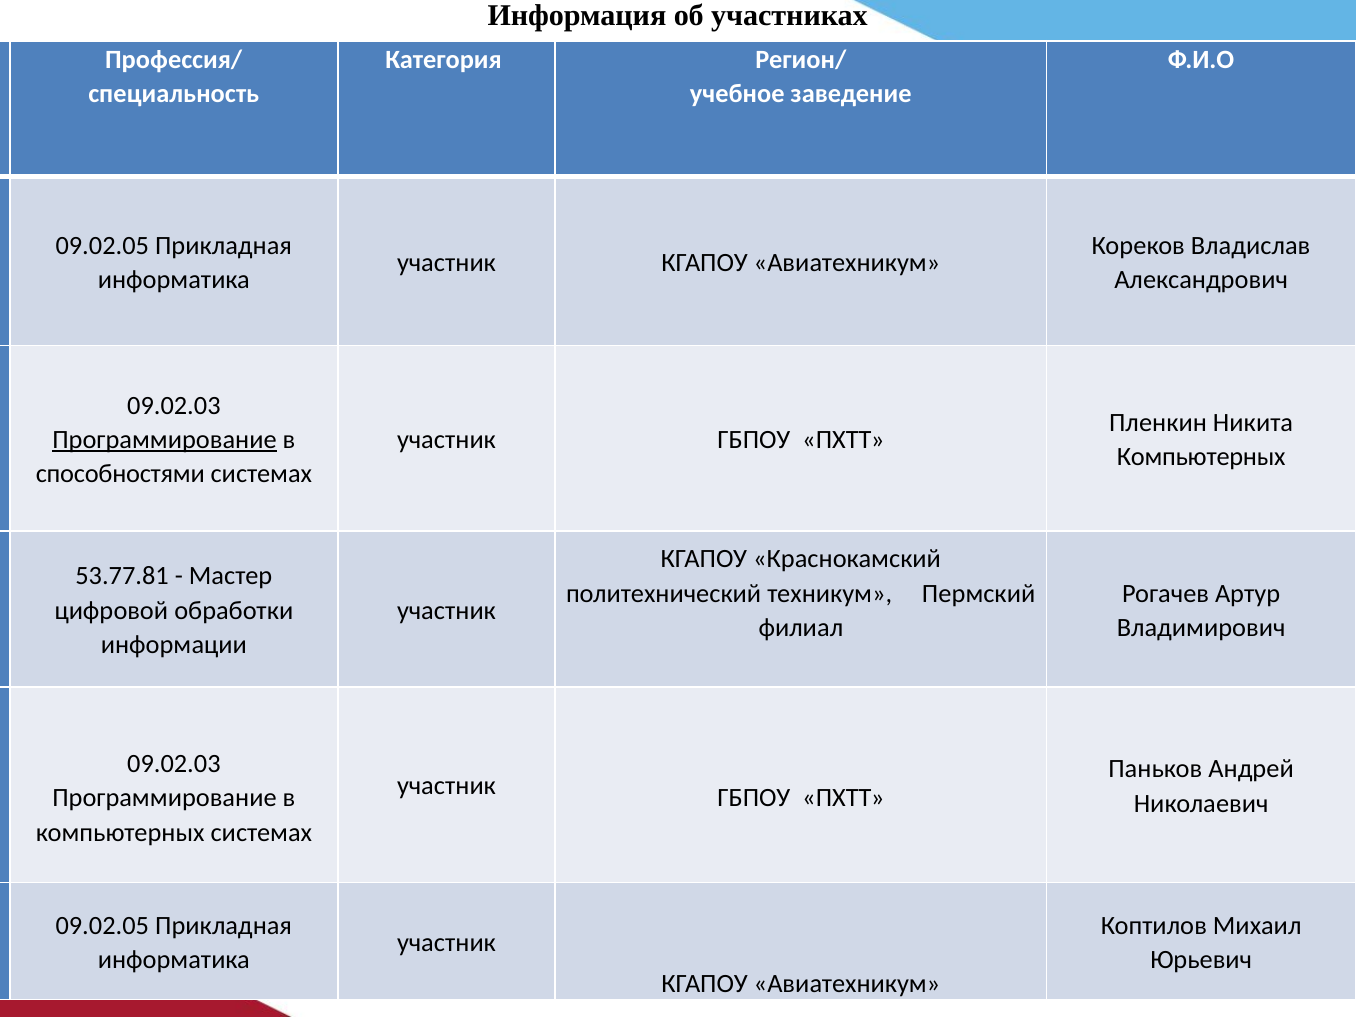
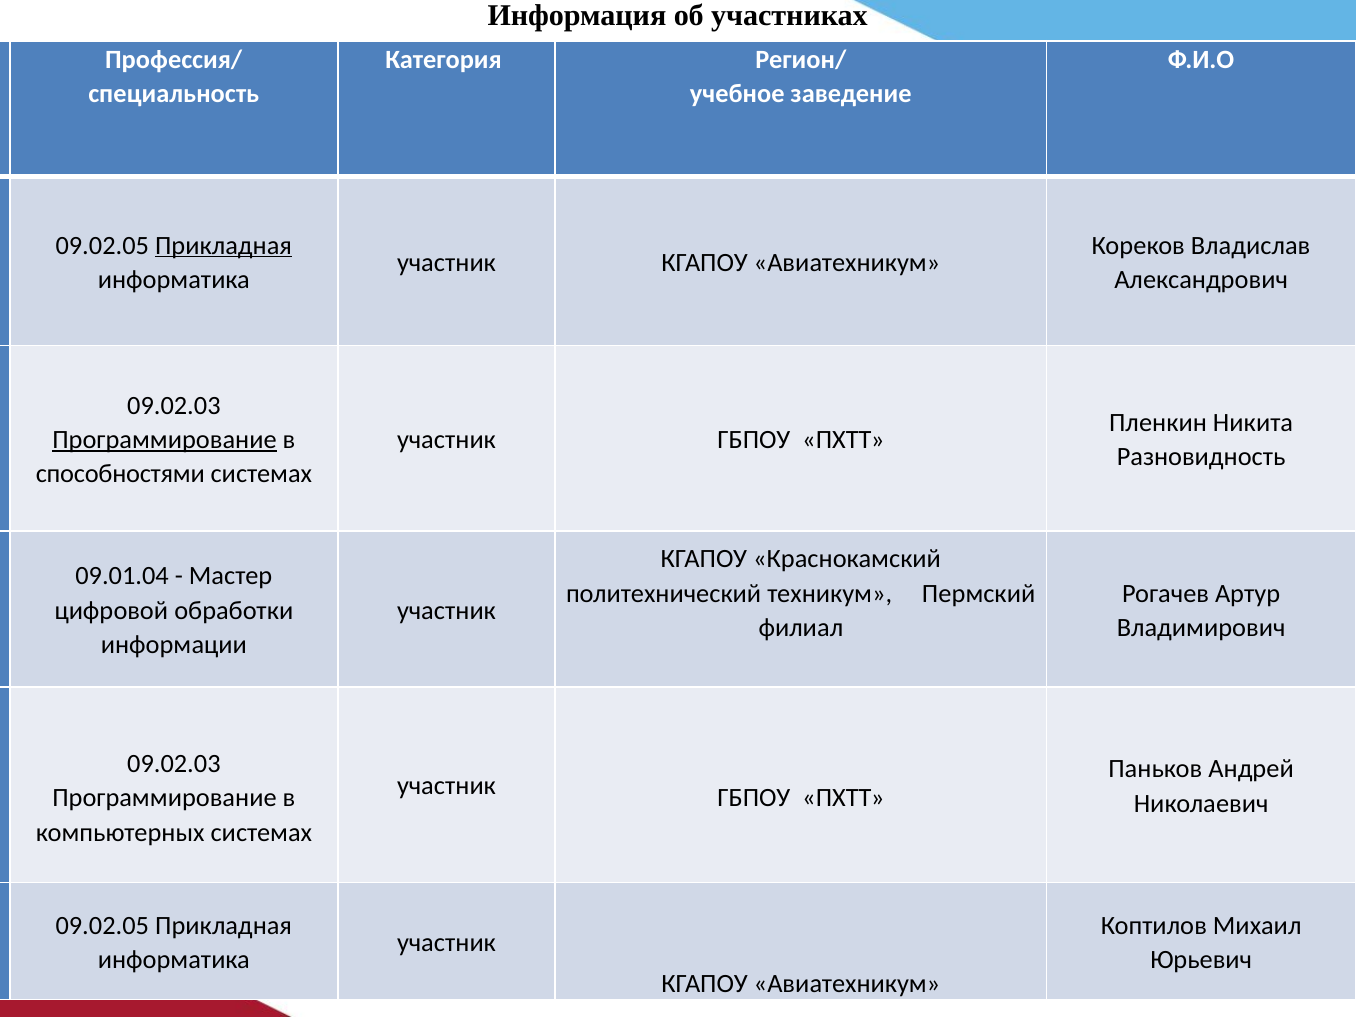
Прикладная underline: none -> present (224, 245)
Компьютерных: Компьютерных -> Разновидность (1201, 457)
53.77.81: 53.77.81 -> 09.01.04 (122, 576)
